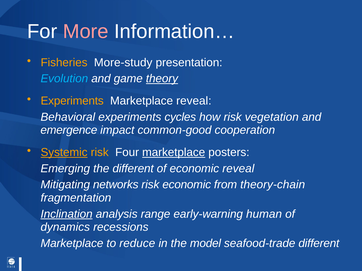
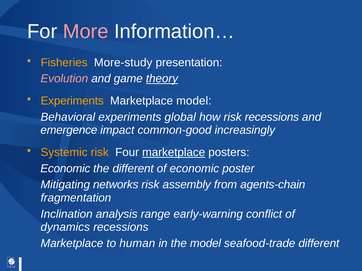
Evolution colour: light blue -> pink (64, 79)
Marketplace reveal: reveal -> model (194, 101)
cycles: cycles -> global (180, 117)
risk vegetation: vegetation -> recessions (272, 117)
cooperation: cooperation -> increasingly (245, 130)
Systemic underline: present -> none (64, 153)
Emerging: Emerging -> Economic (65, 169)
economic reveal: reveal -> poster (238, 169)
risk economic: economic -> assembly (187, 185)
theory-chain: theory-chain -> agents-chain (273, 185)
Inclination underline: present -> none (67, 214)
human: human -> conflict (264, 214)
reduce: reduce -> human (137, 244)
